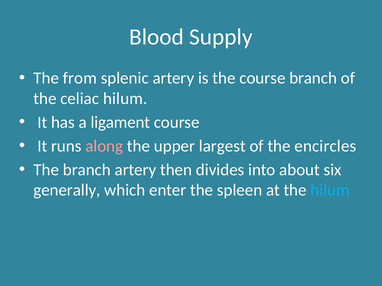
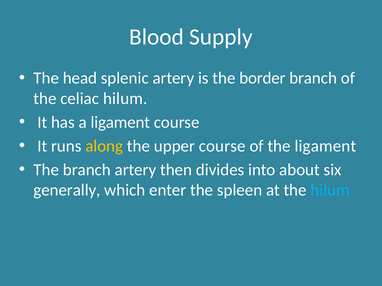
from: from -> head (80, 78)
the course: course -> border (262, 78)
along colour: pink -> yellow (104, 146)
upper largest: largest -> course (222, 146)
the encircles: encircles -> ligament (325, 146)
